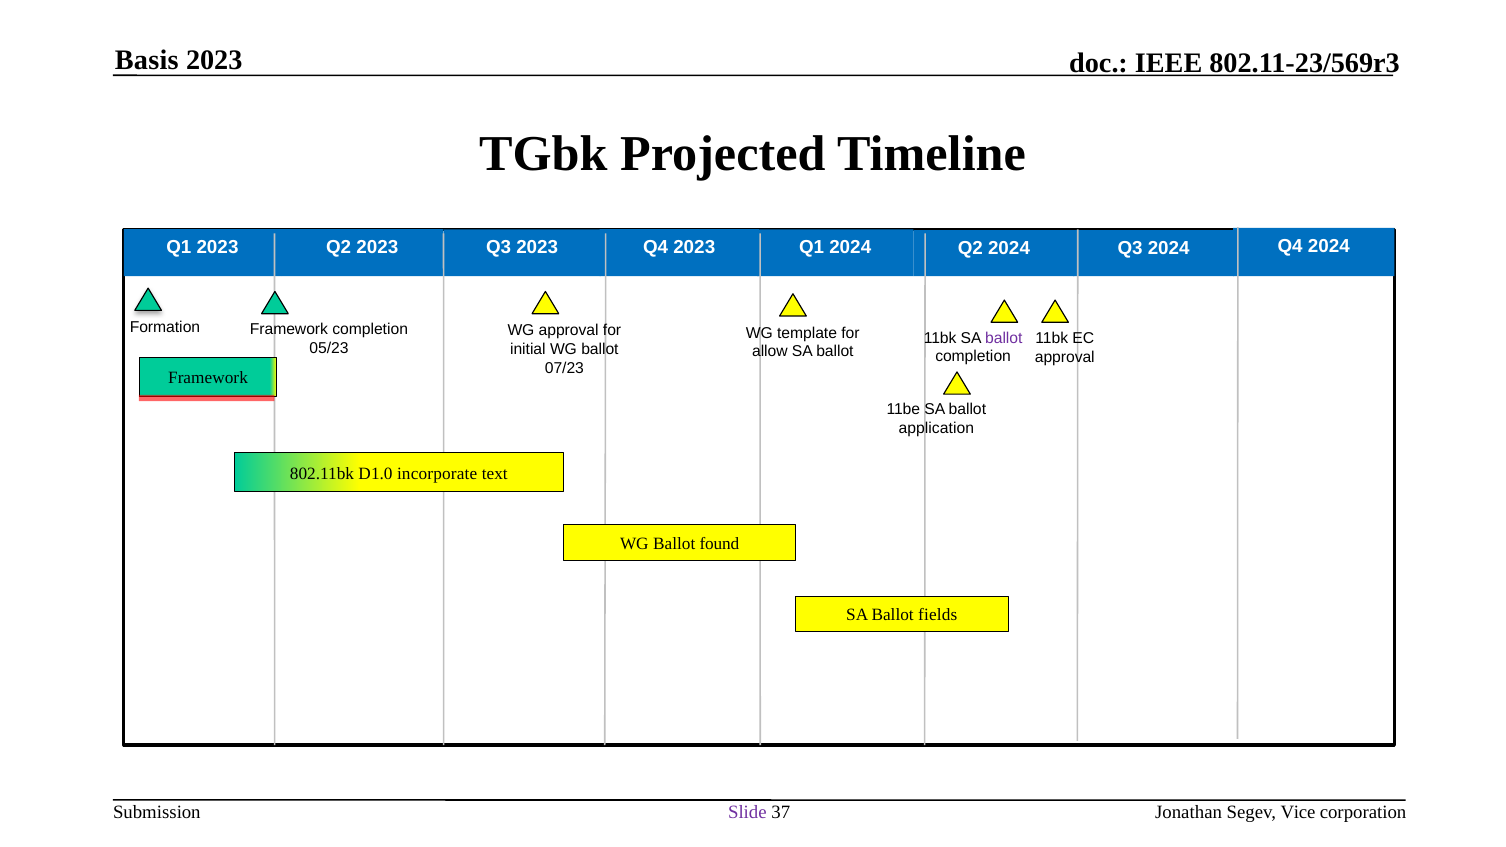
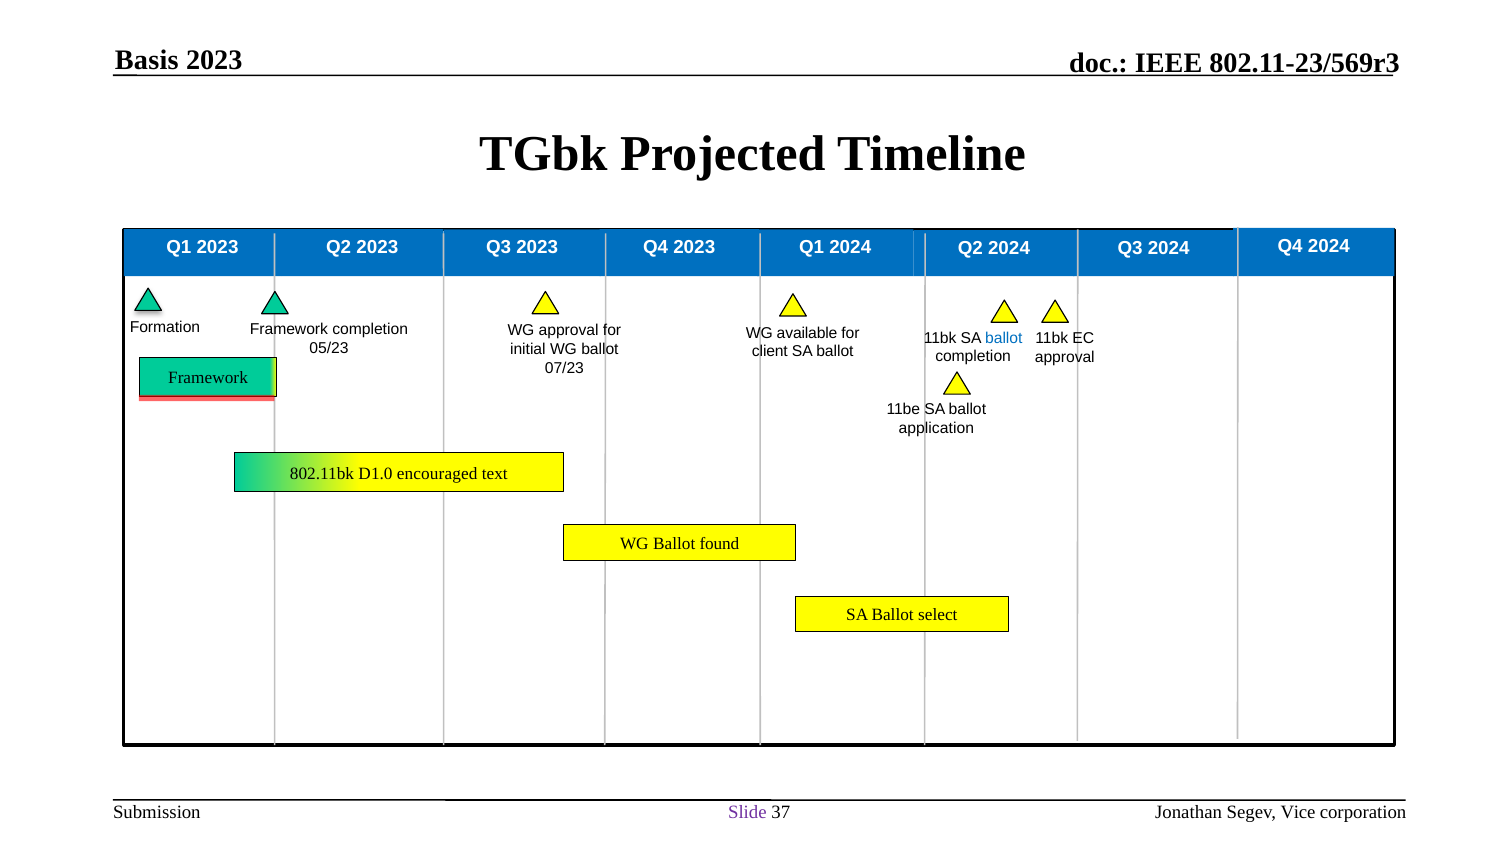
template: template -> available (807, 333)
ballot colour: purple -> blue (1004, 338)
allow: allow -> client (770, 352)
incorporate: incorporate -> encouraged (437, 474)
fields: fields -> select (938, 615)
